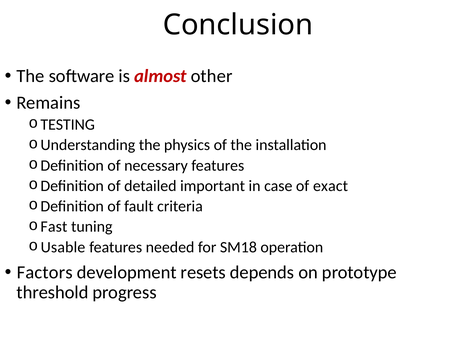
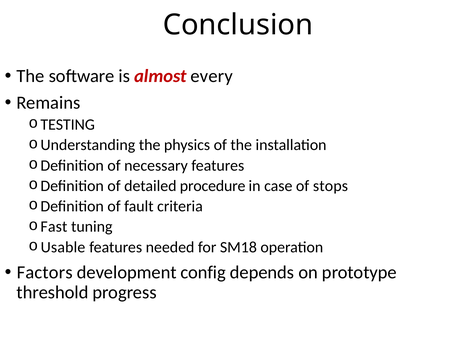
other: other -> every (212, 76)
important: important -> procedure (213, 186)
exact: exact -> stops (331, 186)
resets: resets -> config (203, 272)
